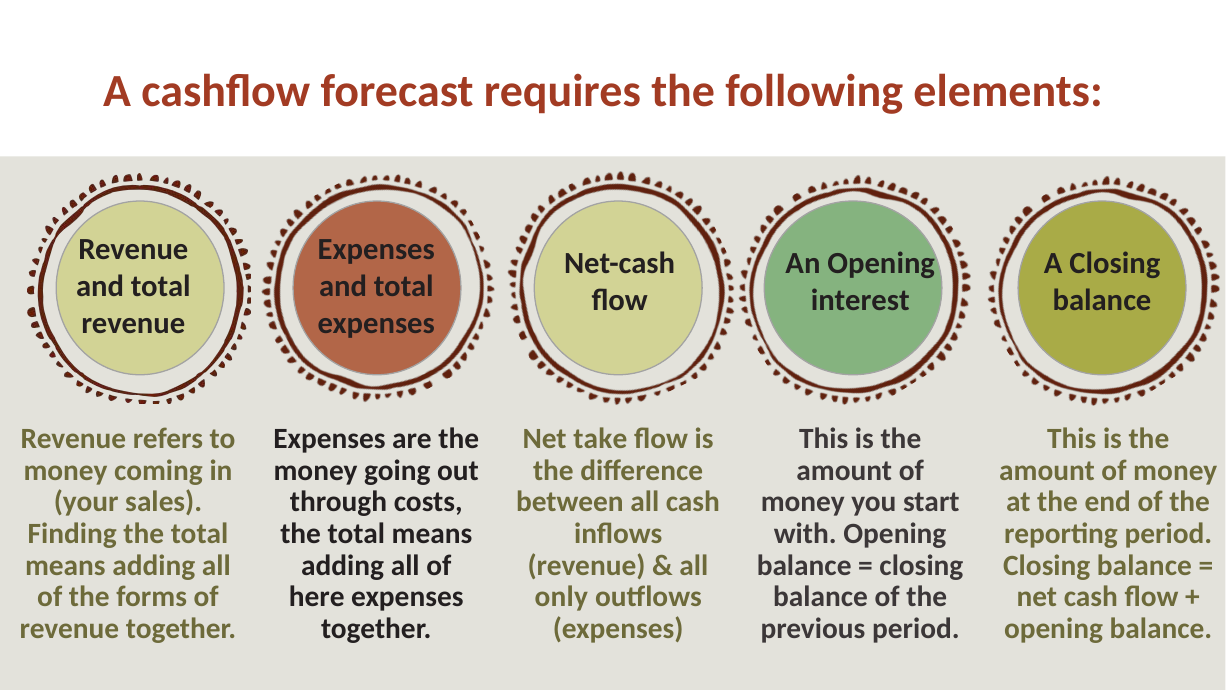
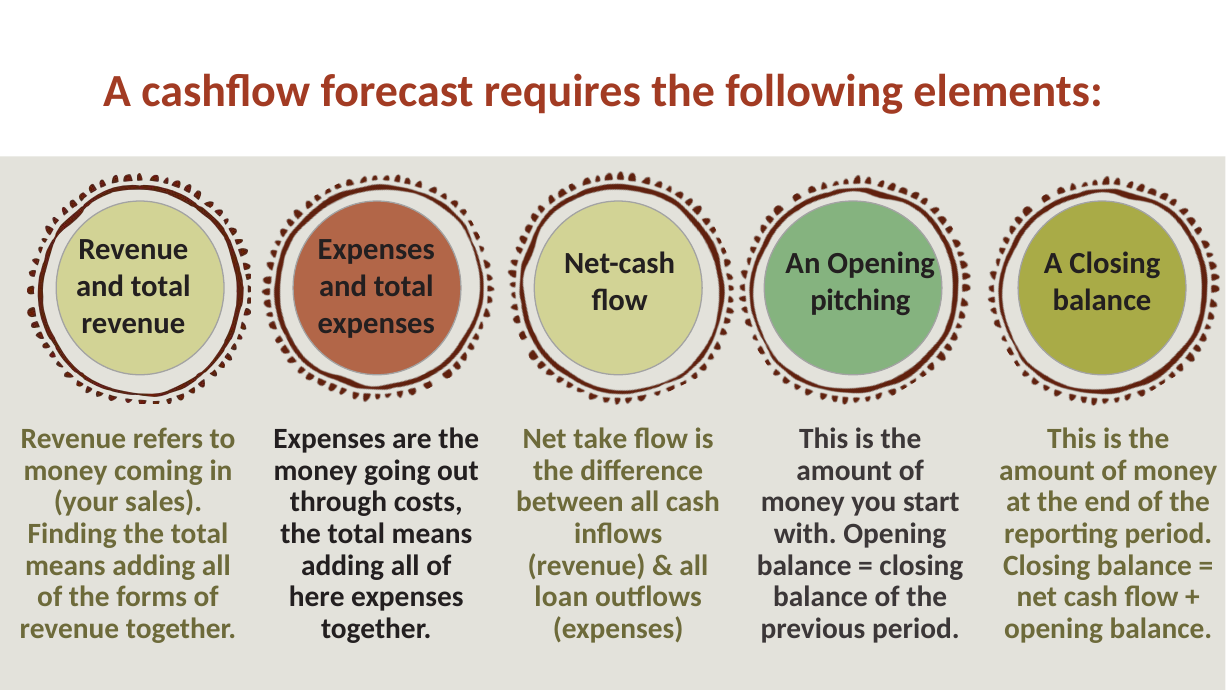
interest: interest -> pitching (860, 300)
only: only -> loan (561, 597)
